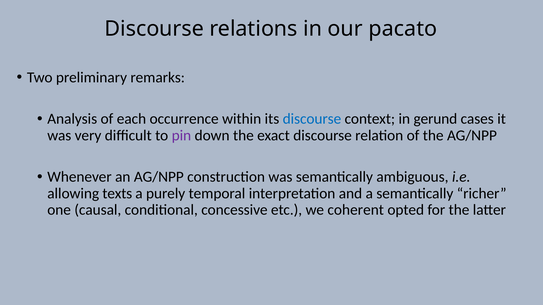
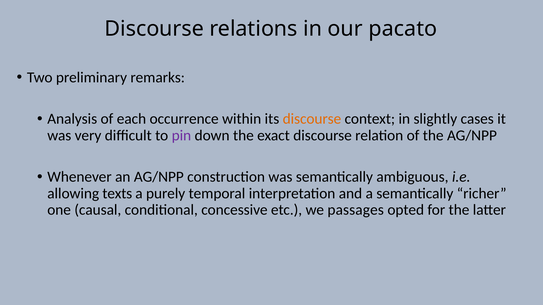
discourse colour: blue -> orange (312, 119)
gerund: gerund -> slightly (435, 119)
coherent: coherent -> passages (356, 210)
